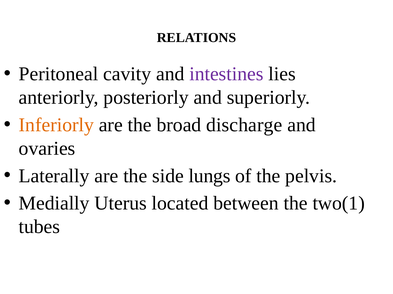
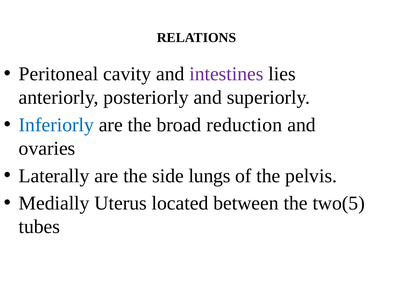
Inferiorly colour: orange -> blue (56, 125)
discharge: discharge -> reduction (244, 125)
two(1: two(1 -> two(5 (339, 204)
